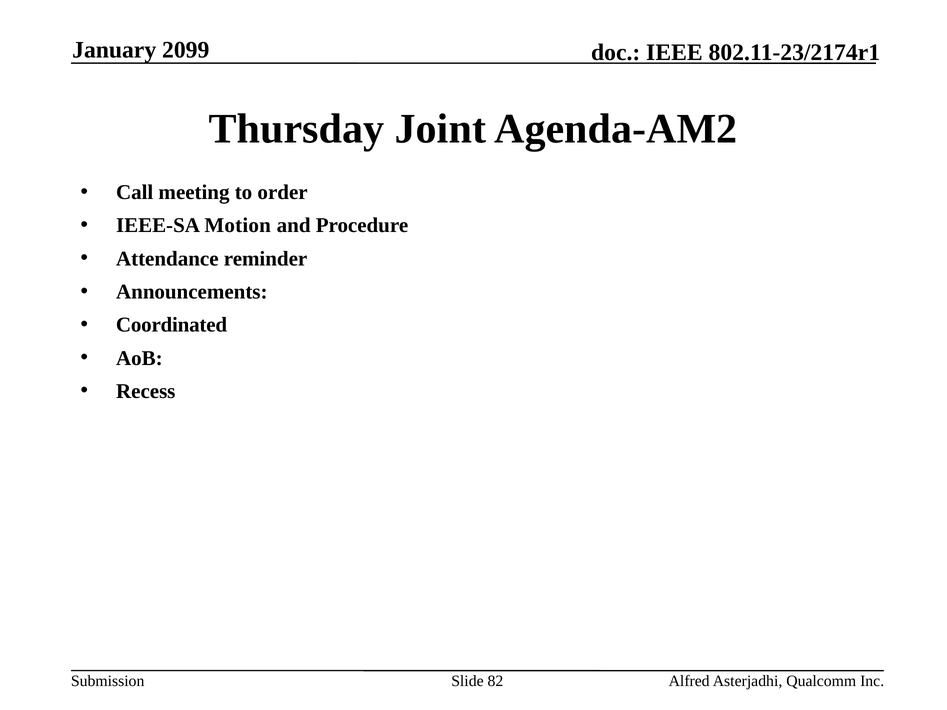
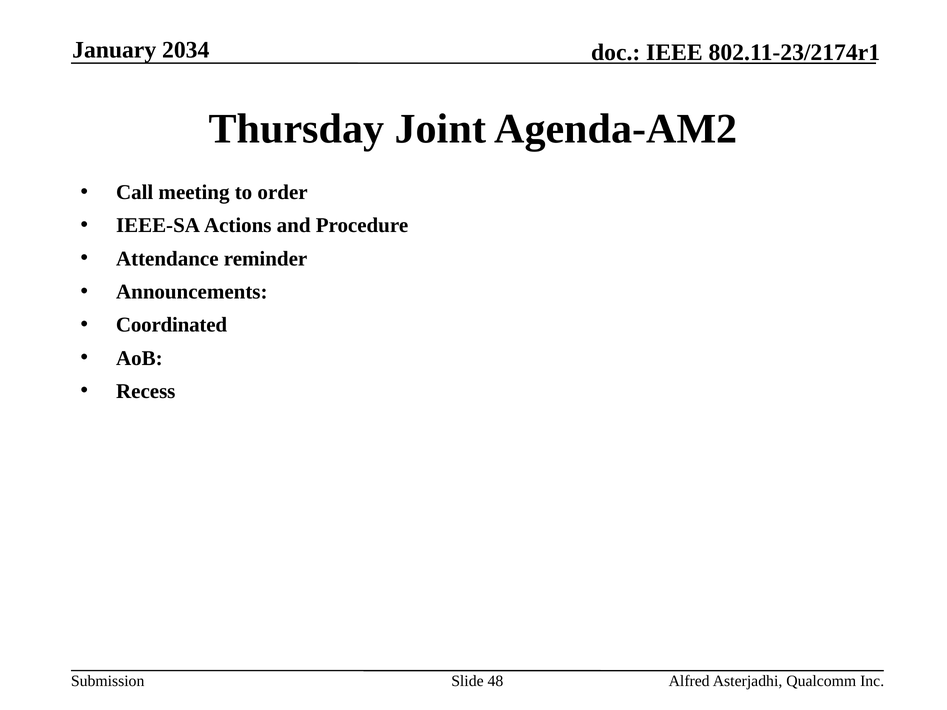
2099: 2099 -> 2034 (186, 50)
Motion: Motion -> Actions (238, 226)
82: 82 -> 48 (495, 681)
